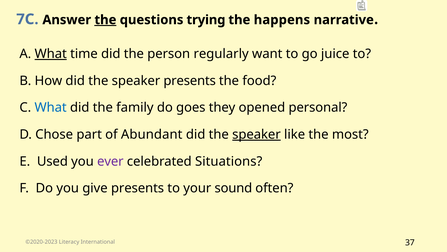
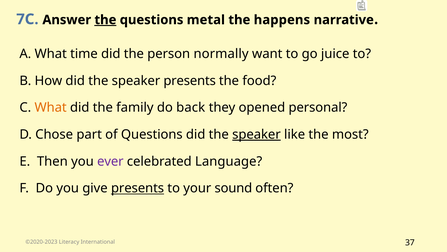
trying: trying -> metal (206, 20)
What underline: present -> none (51, 54)
regularly: regularly -> normally (221, 54)
What colour: blue -> orange (51, 107)
goes: goes -> back (191, 107)
of Abundant: Abundant -> Questions (152, 134)
Used: Used -> Then (52, 161)
Situations: Situations -> Language (229, 161)
presents underline: none -> present (138, 188)
